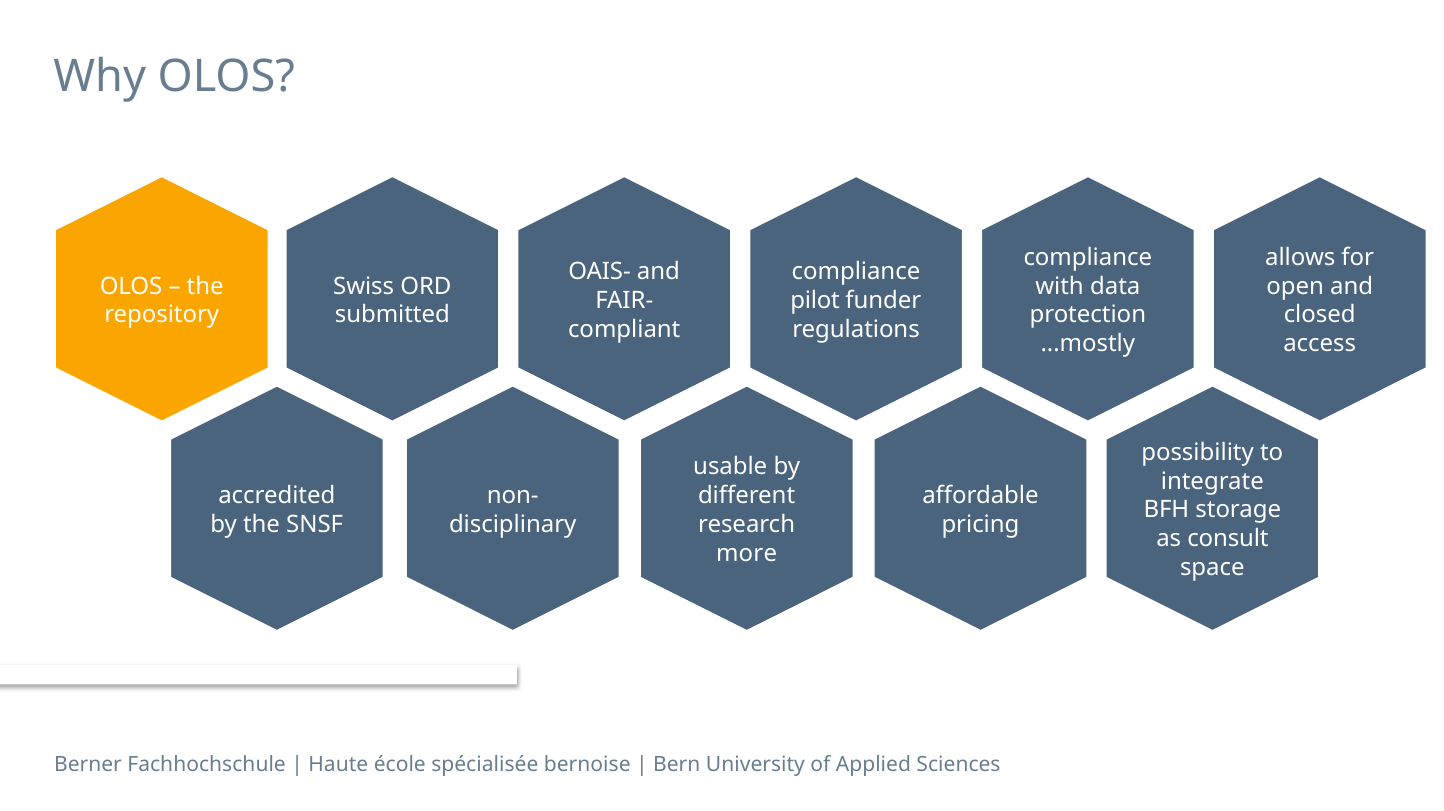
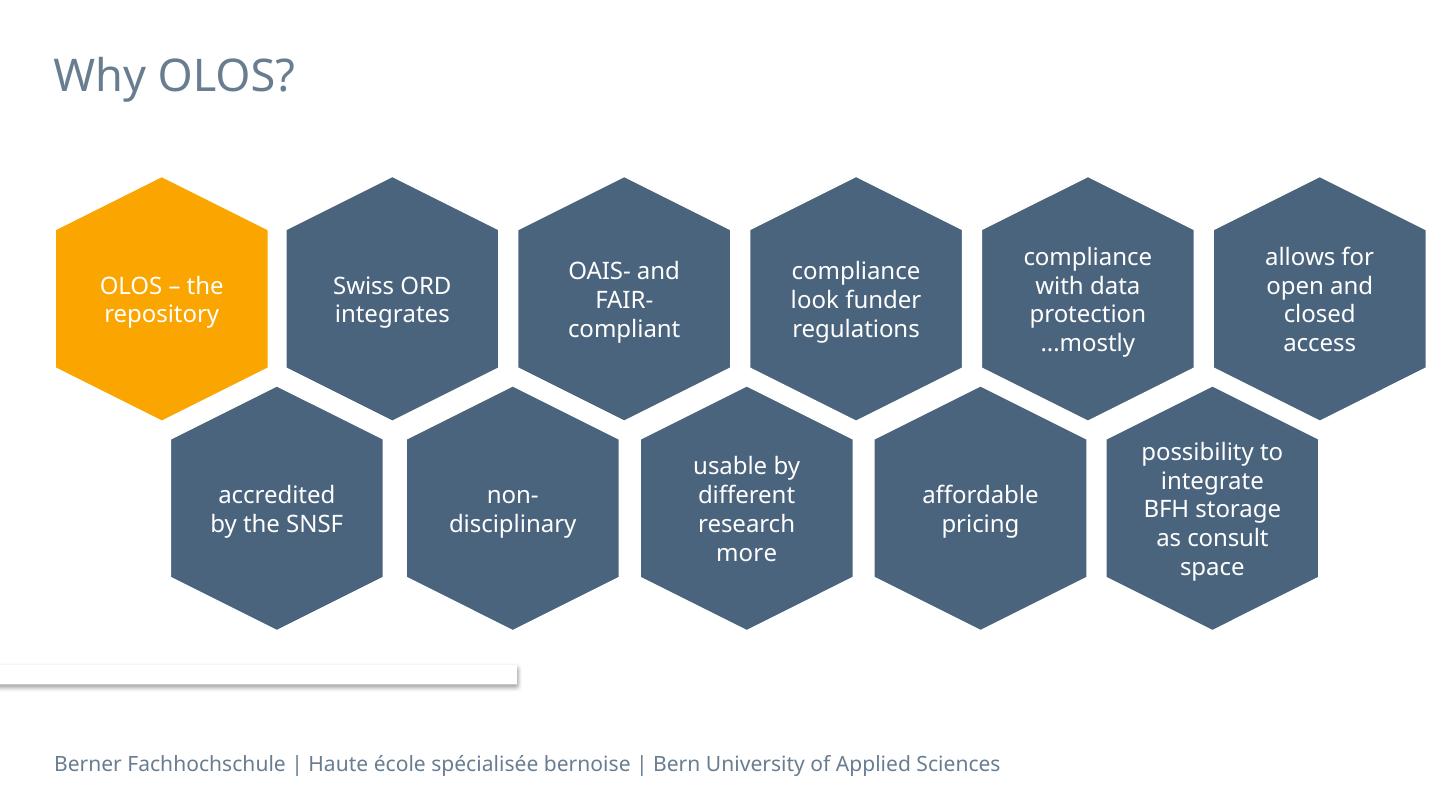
pilot: pilot -> look (815, 301)
submitted: submitted -> integrates (392, 315)
